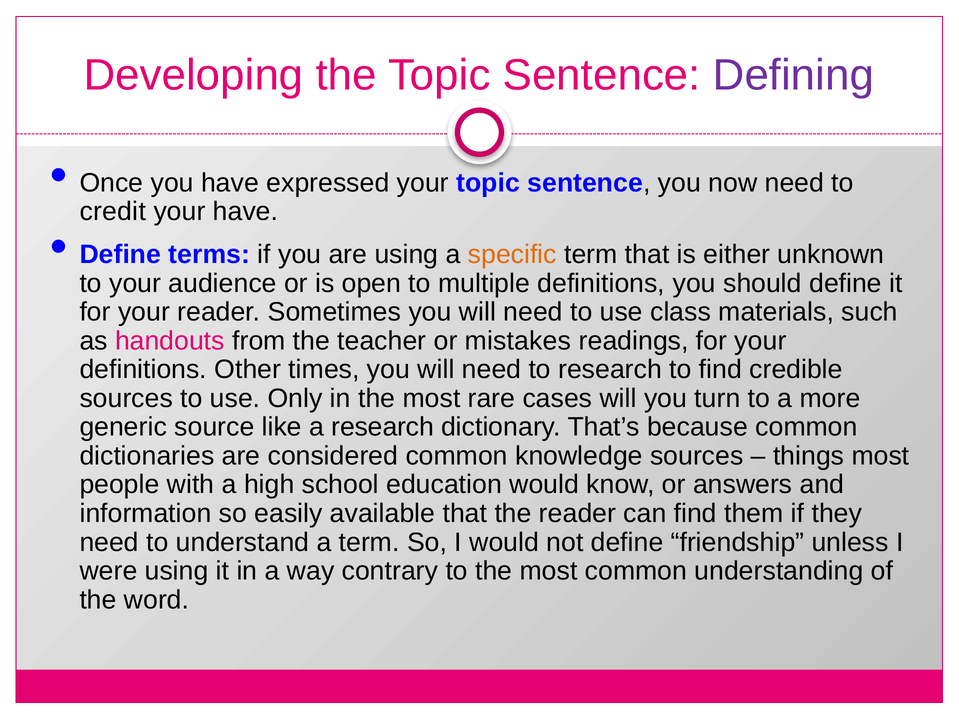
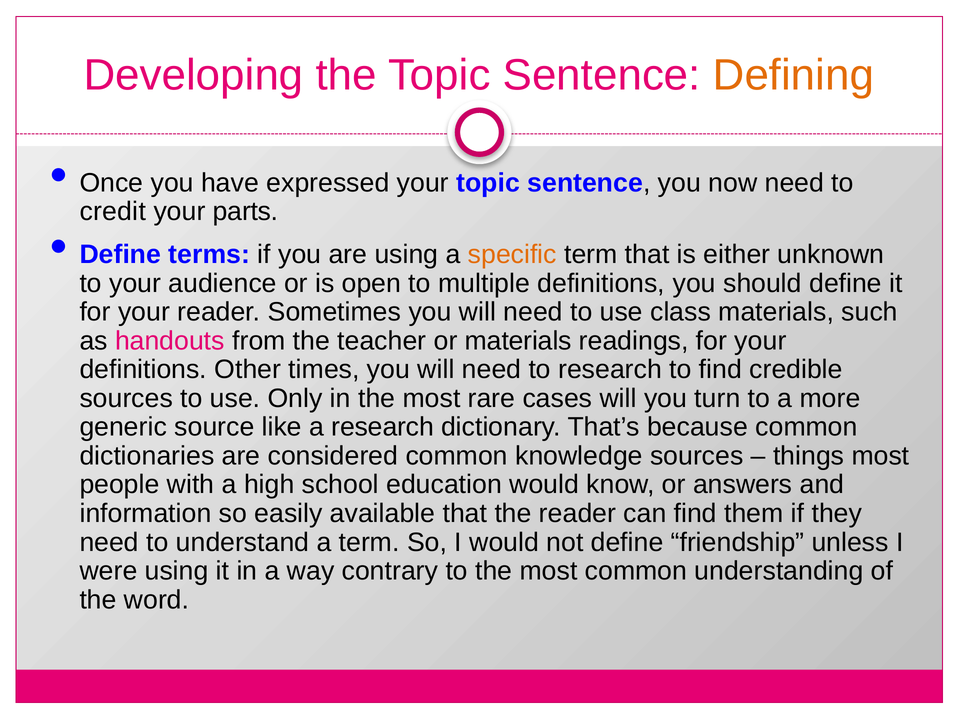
Defining colour: purple -> orange (793, 75)
your have: have -> parts (246, 212)
or mistakes: mistakes -> materials (518, 341)
